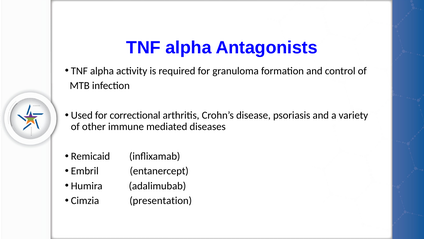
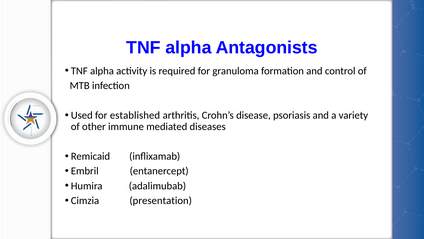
correctional: correctional -> established (135, 115)
